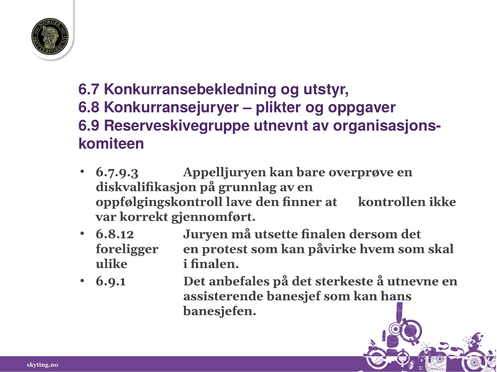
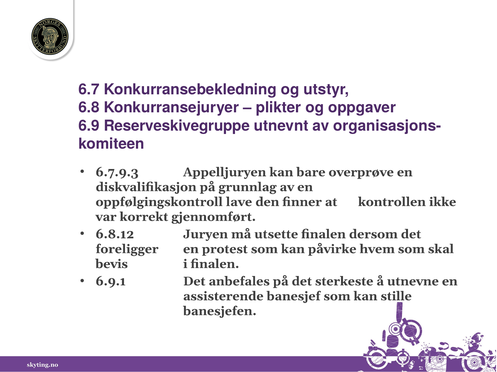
ulike: ulike -> bevis (112, 264)
hans: hans -> stille (396, 297)
